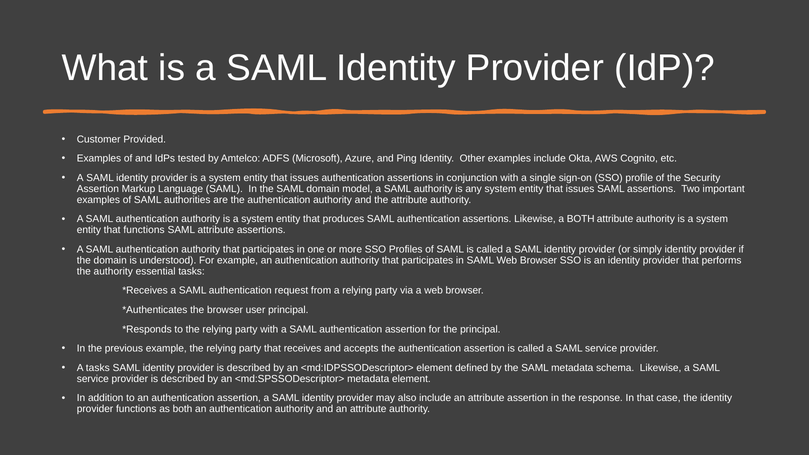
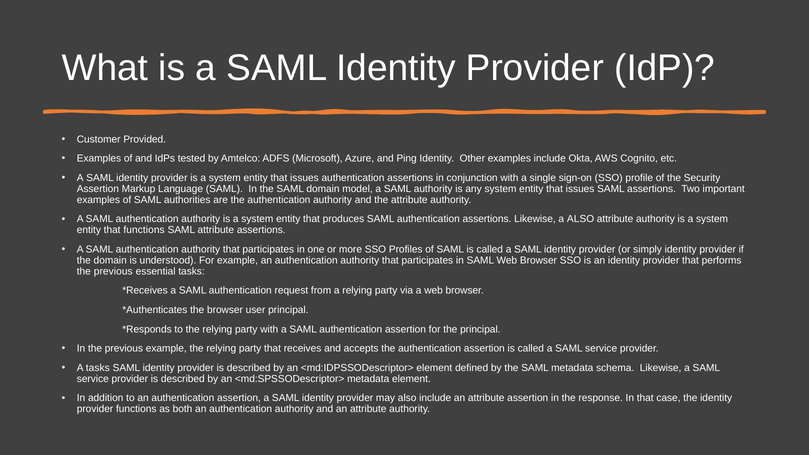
a BOTH: BOTH -> ALSO (581, 219)
authority: authority -> previous (113, 271)
